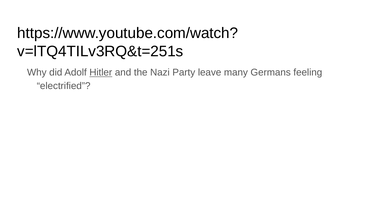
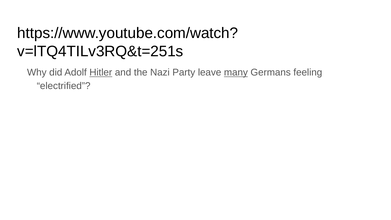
many underline: none -> present (236, 72)
